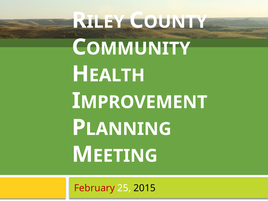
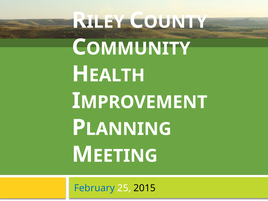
February colour: red -> blue (94, 188)
